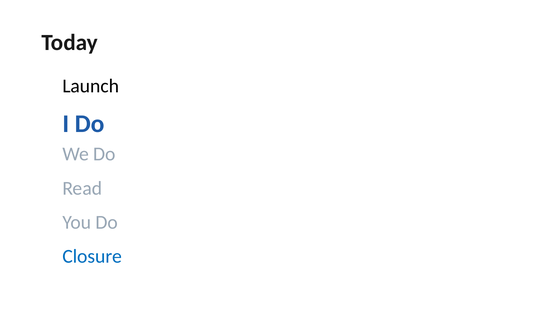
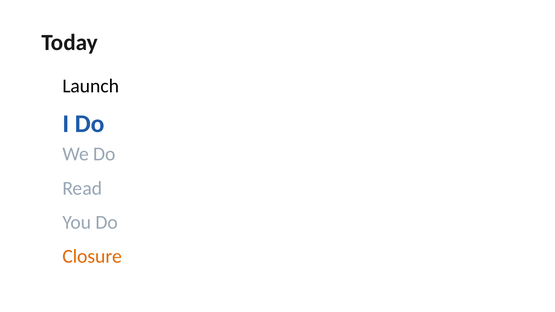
Closure colour: blue -> orange (92, 257)
